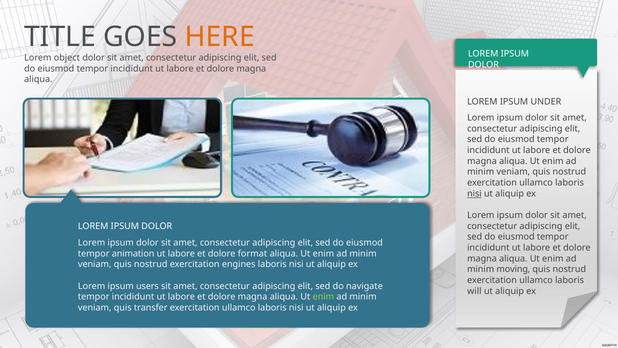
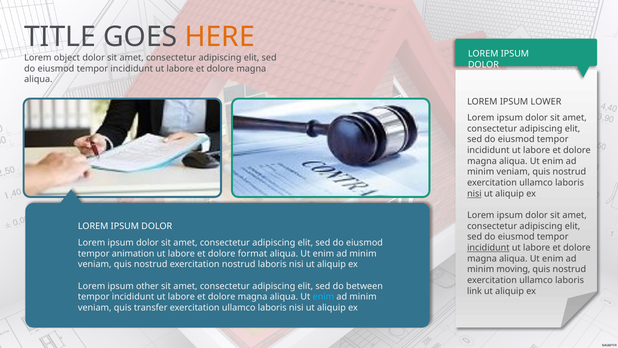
UNDER: UNDER -> LOWER (546, 101)
incididunt underline: none -> present (488, 248)
exercitation engines: engines -> nostrud (239, 264)
users: users -> other (147, 286)
navigate: navigate -> between (364, 286)
will: will -> link (474, 291)
enim colour: light green -> light blue (323, 297)
